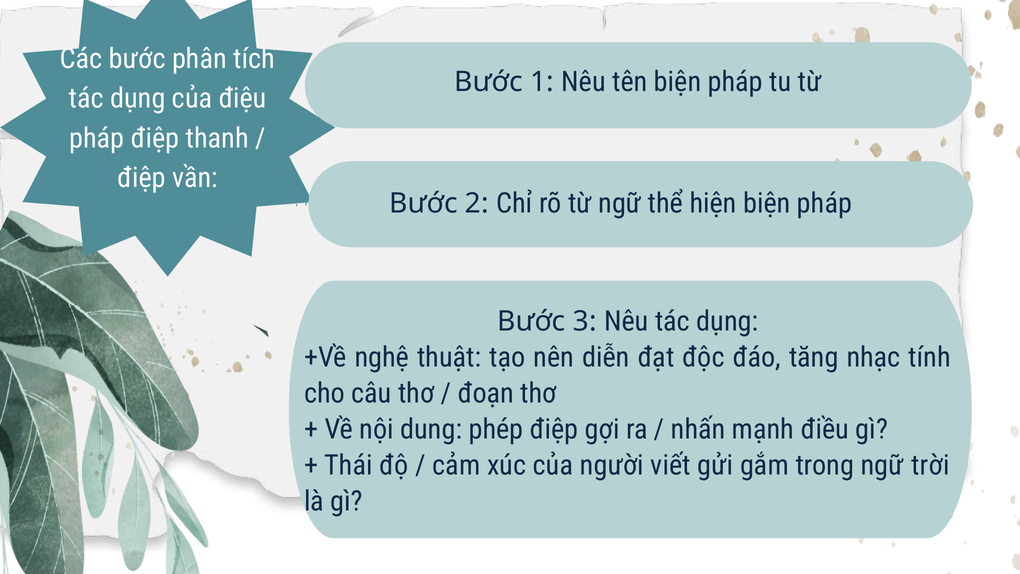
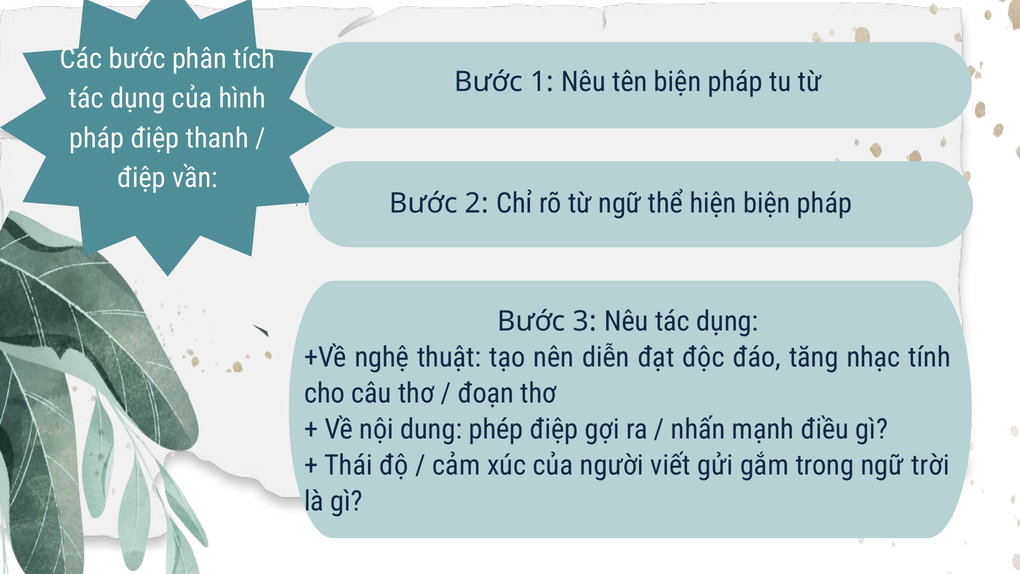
điệu: điệu -> hình (242, 98)
